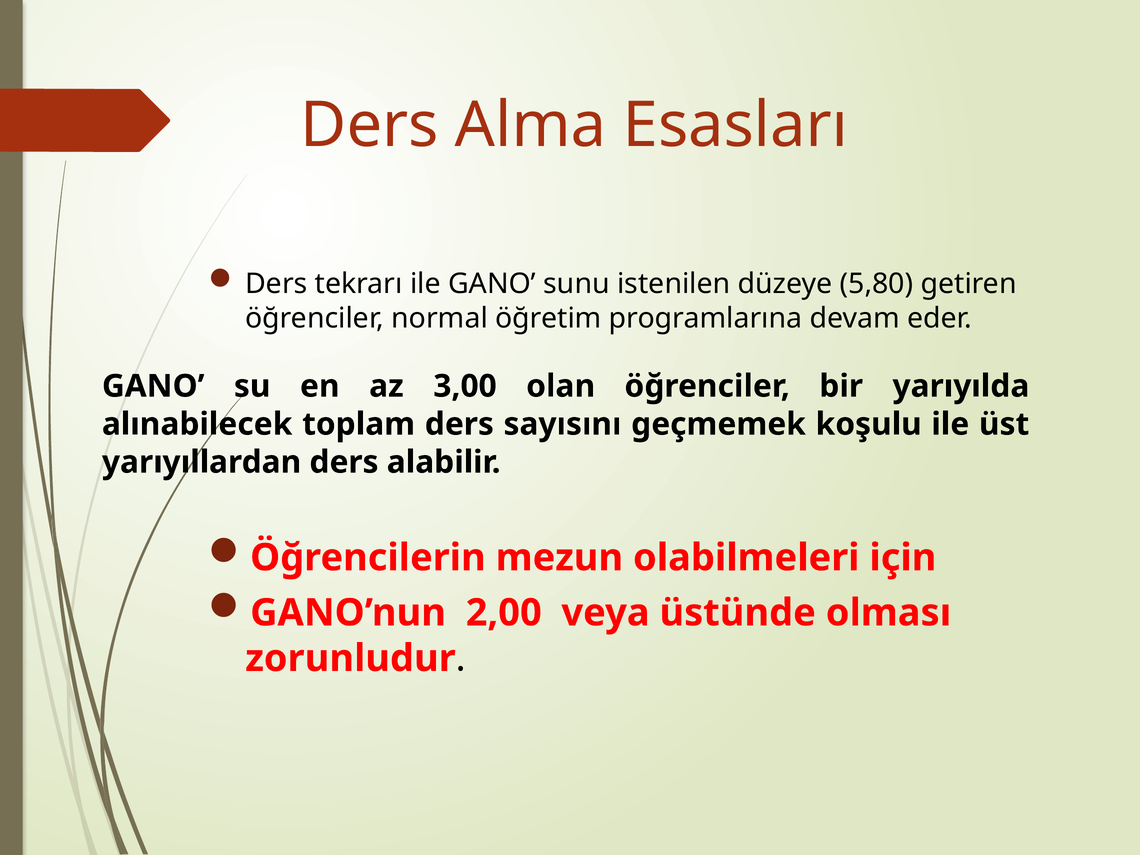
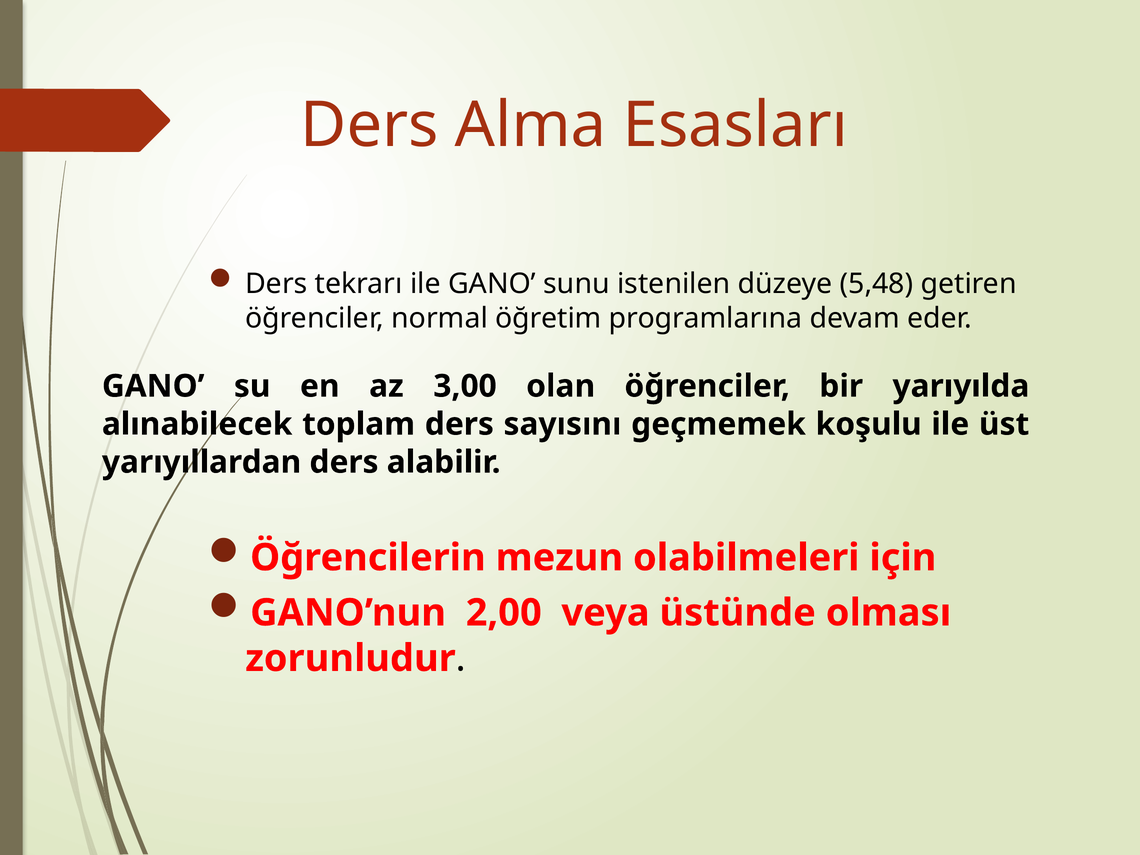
5,80: 5,80 -> 5,48 (877, 284)
